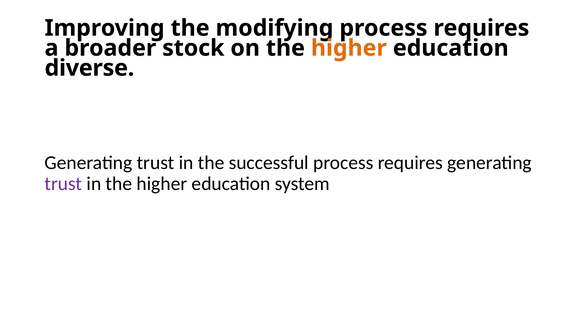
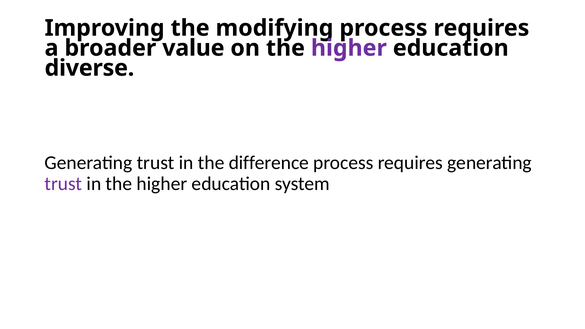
stock: stock -> value (193, 48)
higher colour: orange -> purple (349, 48)
successful: successful -> difference (269, 163)
